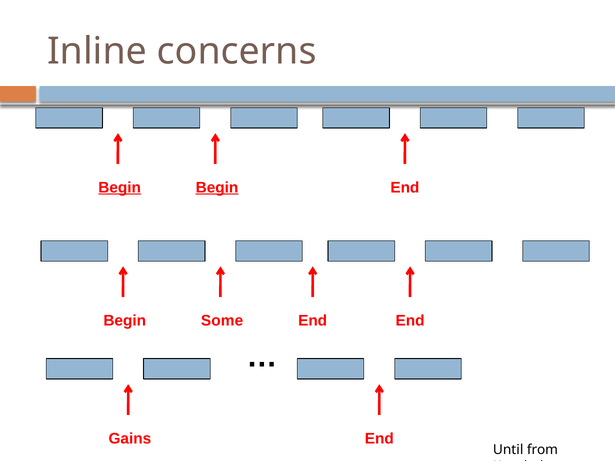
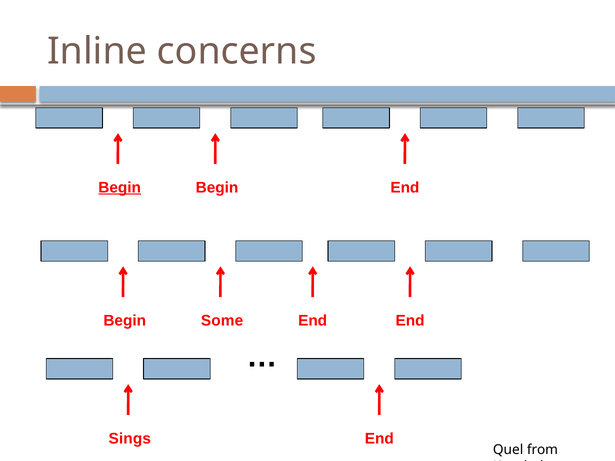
Begin underline: present -> none (217, 188)
Gains: Gains -> Sings (130, 439)
Until: Until -> Quel (508, 450)
